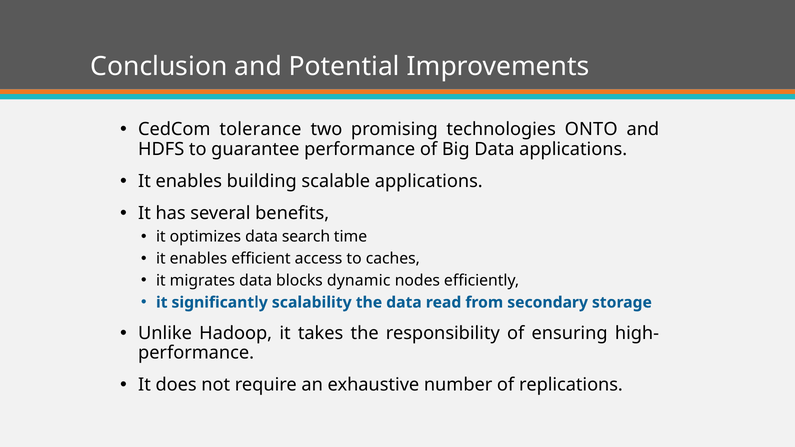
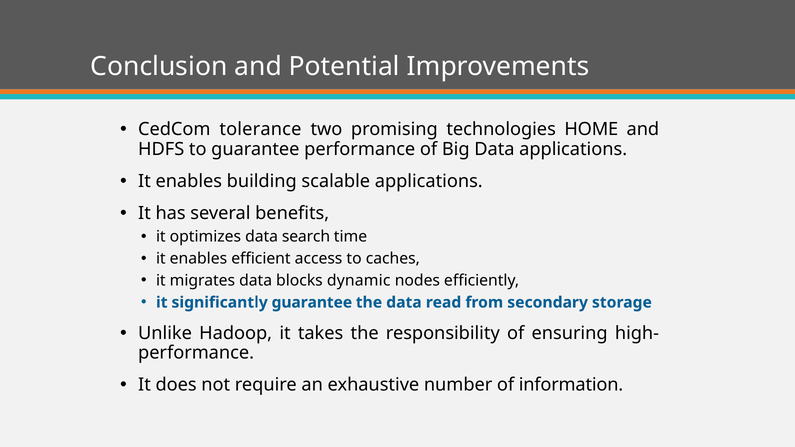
ONTO: ONTO -> HOME (591, 129)
significantly scalability: scalability -> guarantee (312, 303)
replications: replications -> information (571, 385)
